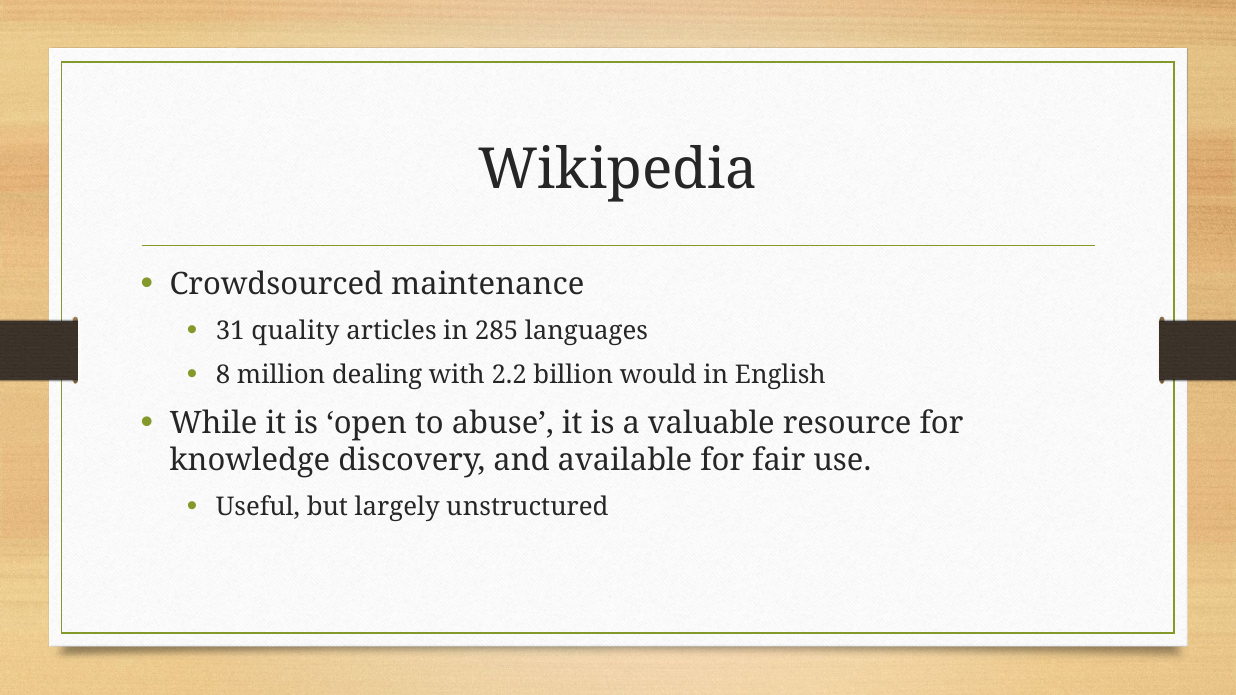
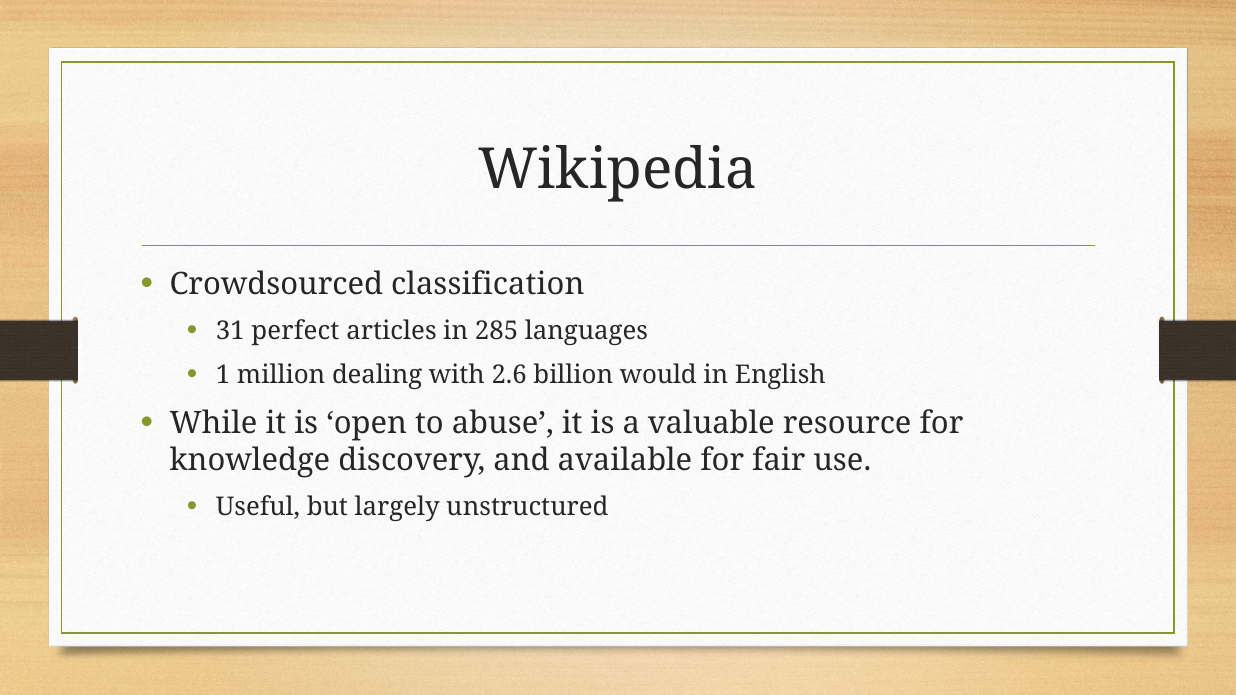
maintenance: maintenance -> classification (488, 285)
quality: quality -> perfect (295, 331)
8: 8 -> 1 (223, 375)
2.2: 2.2 -> 2.6 (509, 375)
